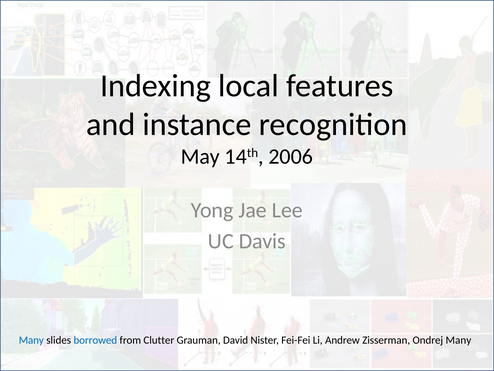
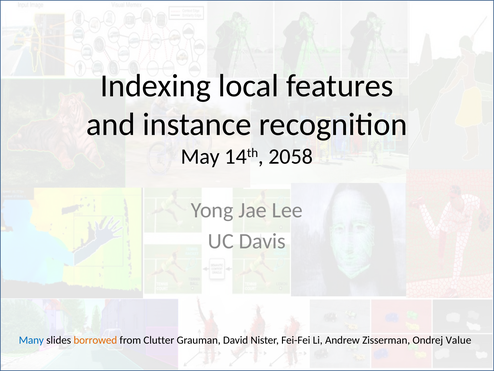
2006: 2006 -> 2058 (291, 156)
borrowed colour: blue -> orange (95, 340)
Ondrej Many: Many -> Value (458, 340)
